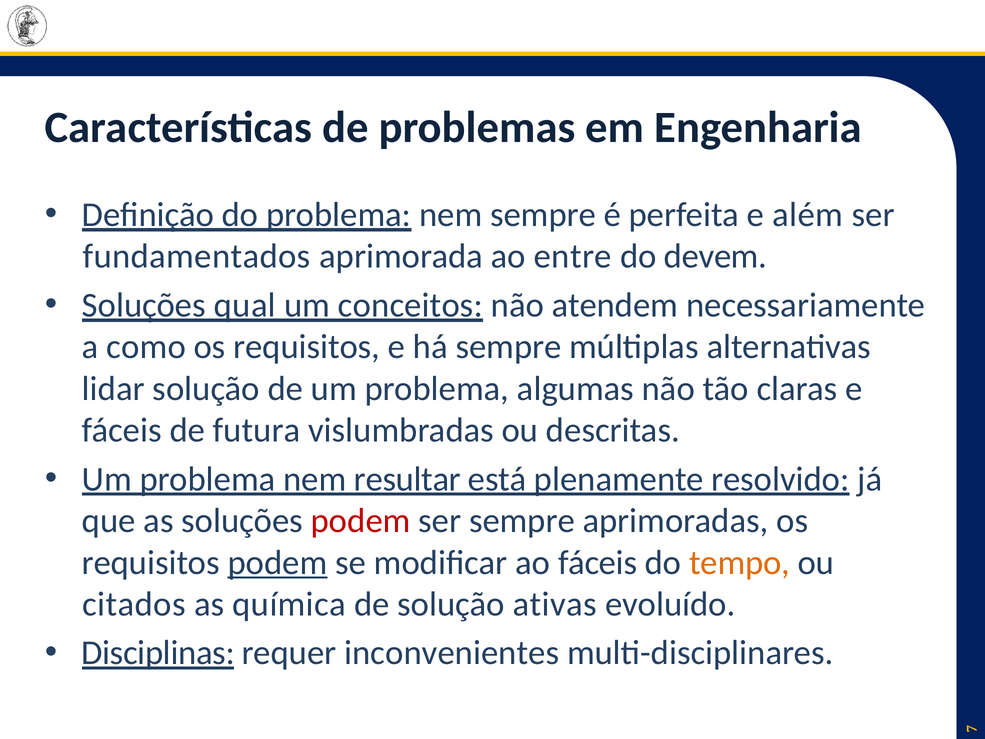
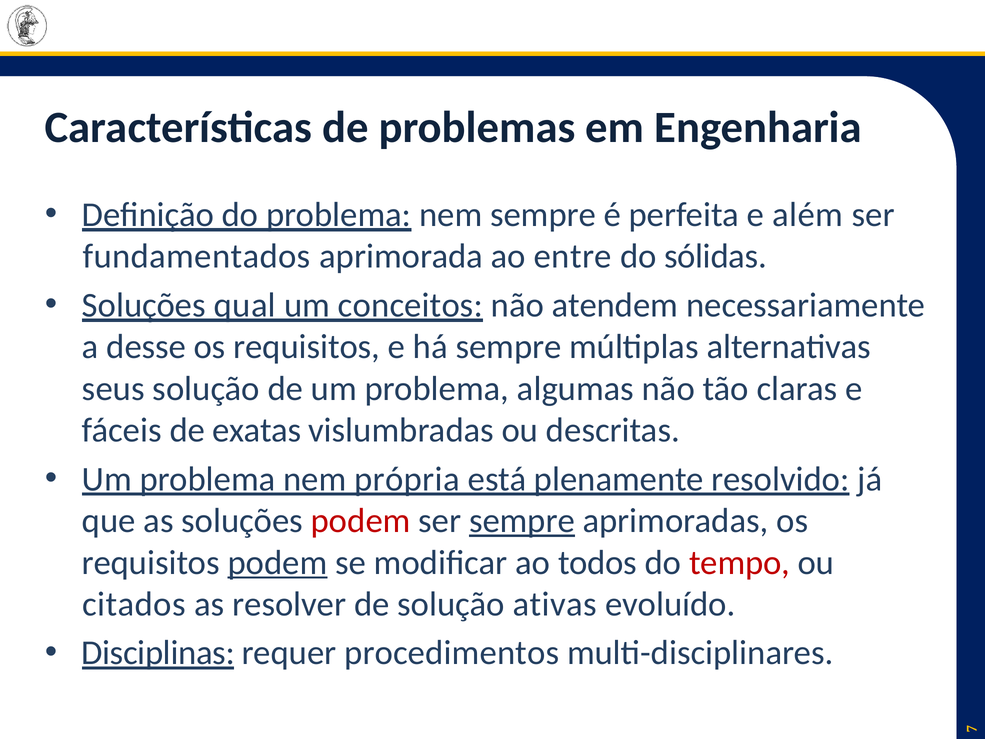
devem: devem -> sólidas (715, 256)
como: como -> desse (146, 347)
lidar: lidar -> seus (113, 388)
futura: futura -> exatas (257, 430)
resultar: resultar -> própria (407, 479)
sempre underline: none -> present (522, 521)
ao fáceis: fáceis -> todos (598, 562)
tempo colour: orange -> red (739, 562)
química: química -> resolver (289, 604)
inconvenientes: inconvenientes -> procedimentos (452, 653)
